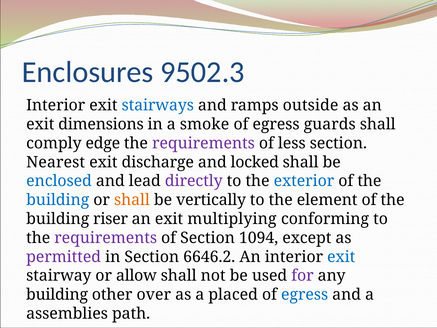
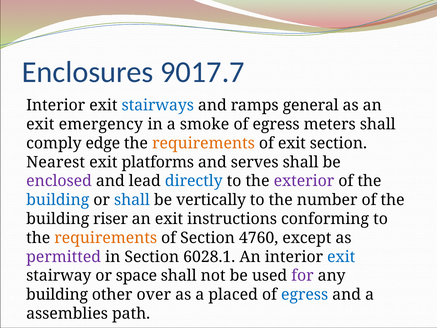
9502.3: 9502.3 -> 9017.7 (202, 72)
outside: outside -> general (311, 105)
dimensions: dimensions -> emergency (101, 124)
guards: guards -> meters (330, 124)
requirements colour: purple -> orange (203, 143)
of less: less -> exit (292, 143)
discharge: discharge -> platforms (158, 162)
locked: locked -> serves (255, 162)
enclosed colour: blue -> purple (59, 181)
directly colour: purple -> blue (194, 181)
exterior colour: blue -> purple (304, 181)
shall colour: orange -> blue (132, 200)
element: element -> number (327, 200)
multiplying: multiplying -> instructions (232, 219)
requirements colour: purple -> orange (106, 238)
1094: 1094 -> 4760 (259, 238)
6646.2: 6646.2 -> 6028.1 (209, 257)
allow: allow -> space (136, 276)
